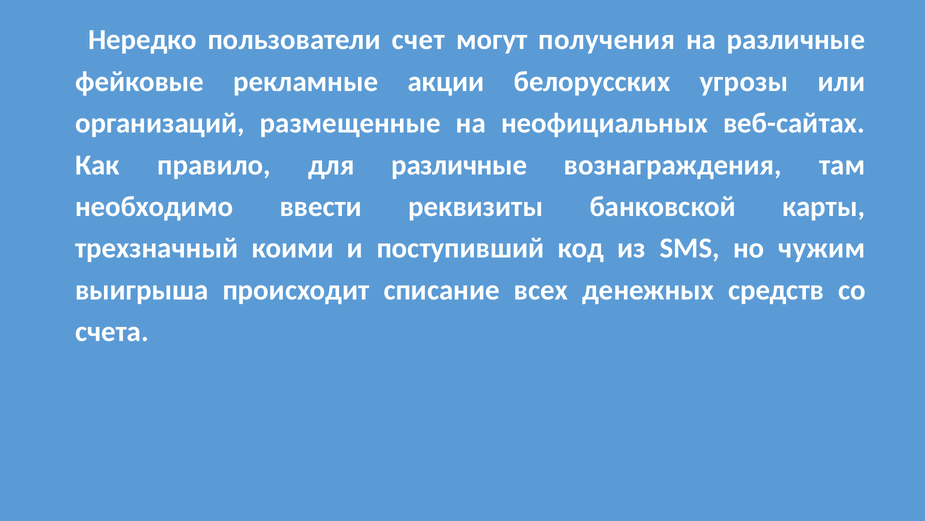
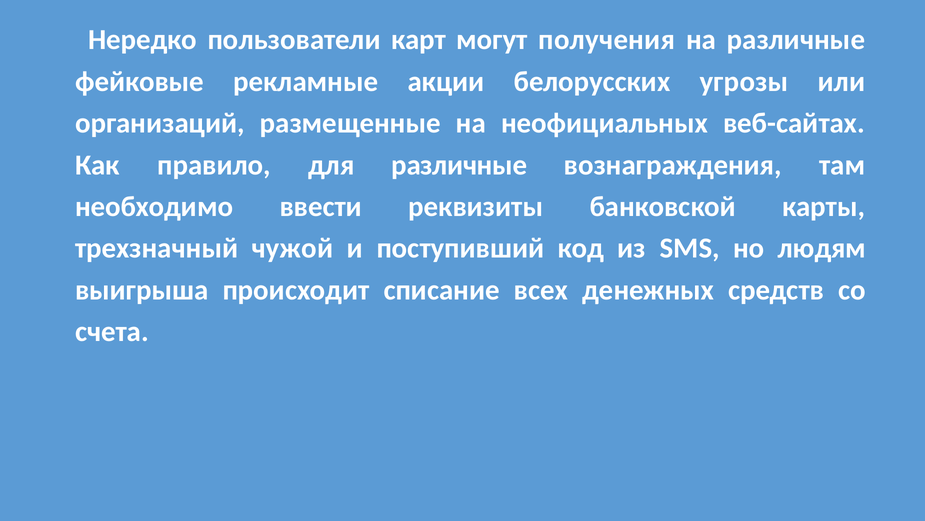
счет: счет -> карт (419, 40)
коими: коими -> чужой (292, 248)
чужим: чужим -> людям (822, 248)
